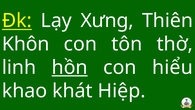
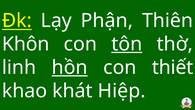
Xưng: Xưng -> Phận (107, 20)
tôn underline: none -> present (127, 44)
hiểu: hiểu -> thiết (173, 67)
